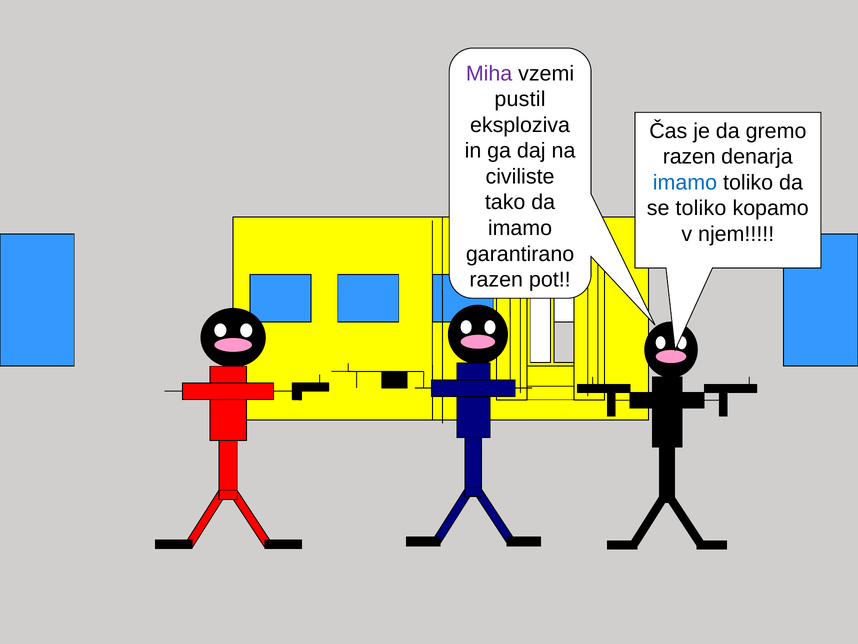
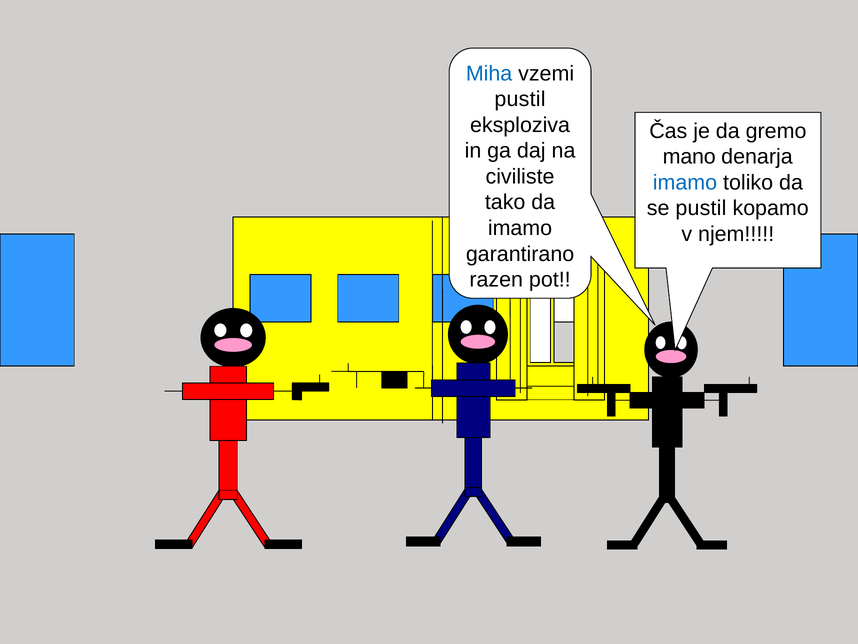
Miha colour: purple -> blue (489, 74)
razen: razen -> mano (689, 157)
toliko: toliko -> pustil (701, 208)
